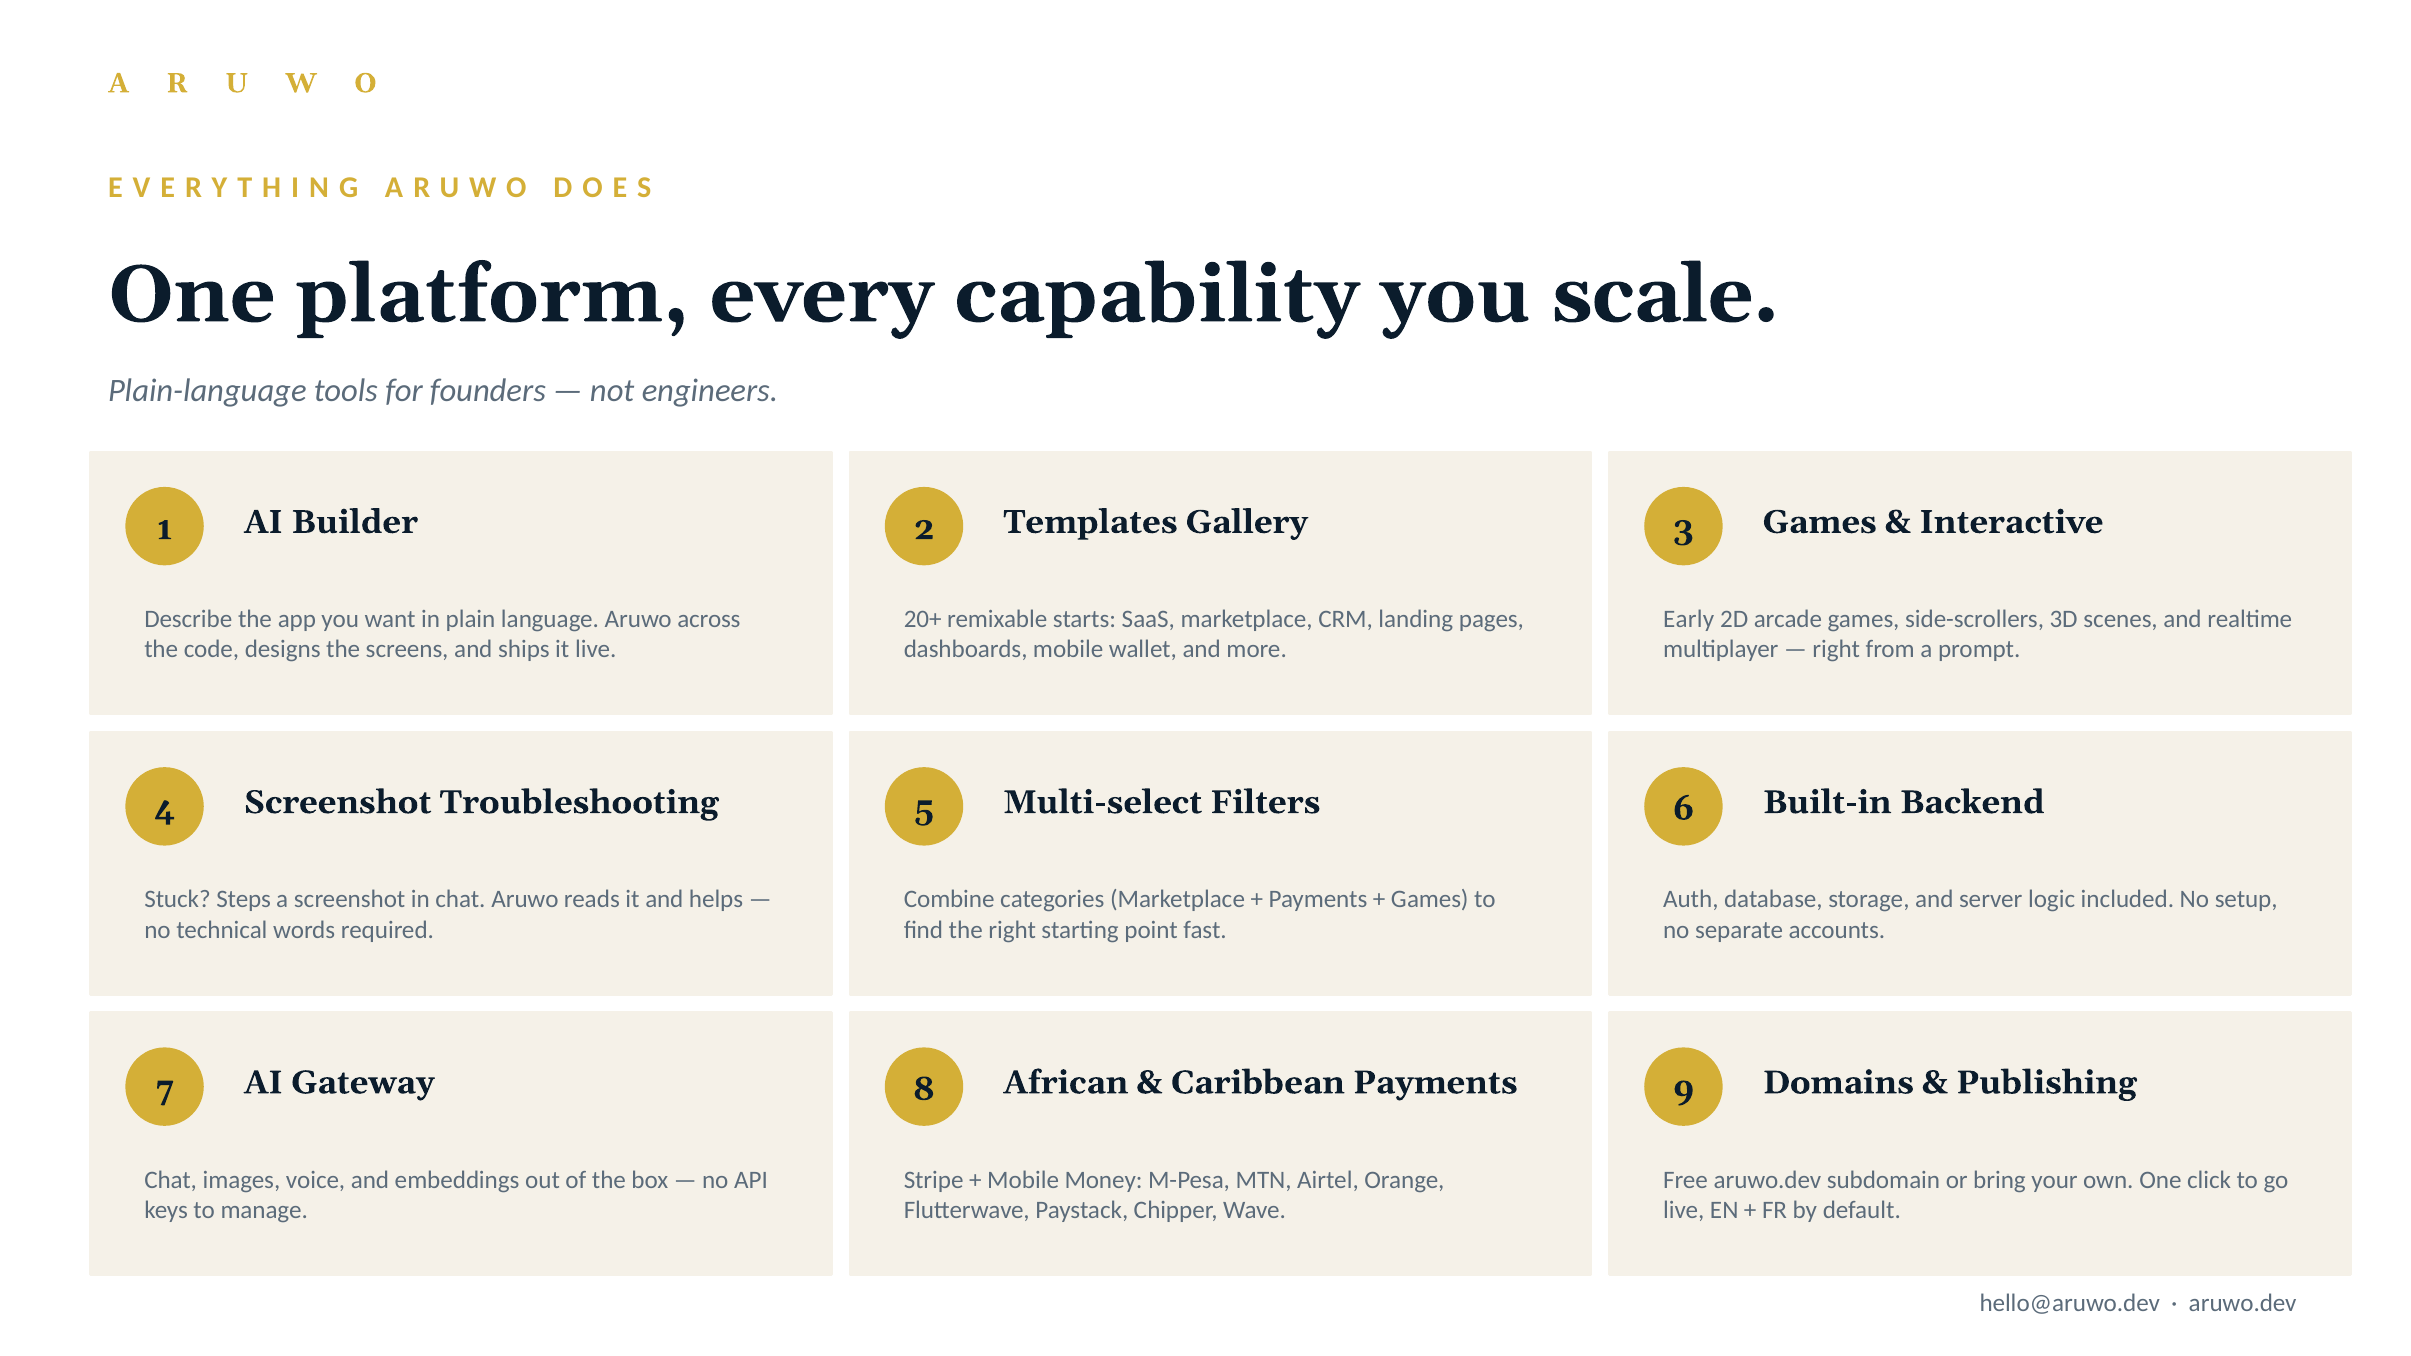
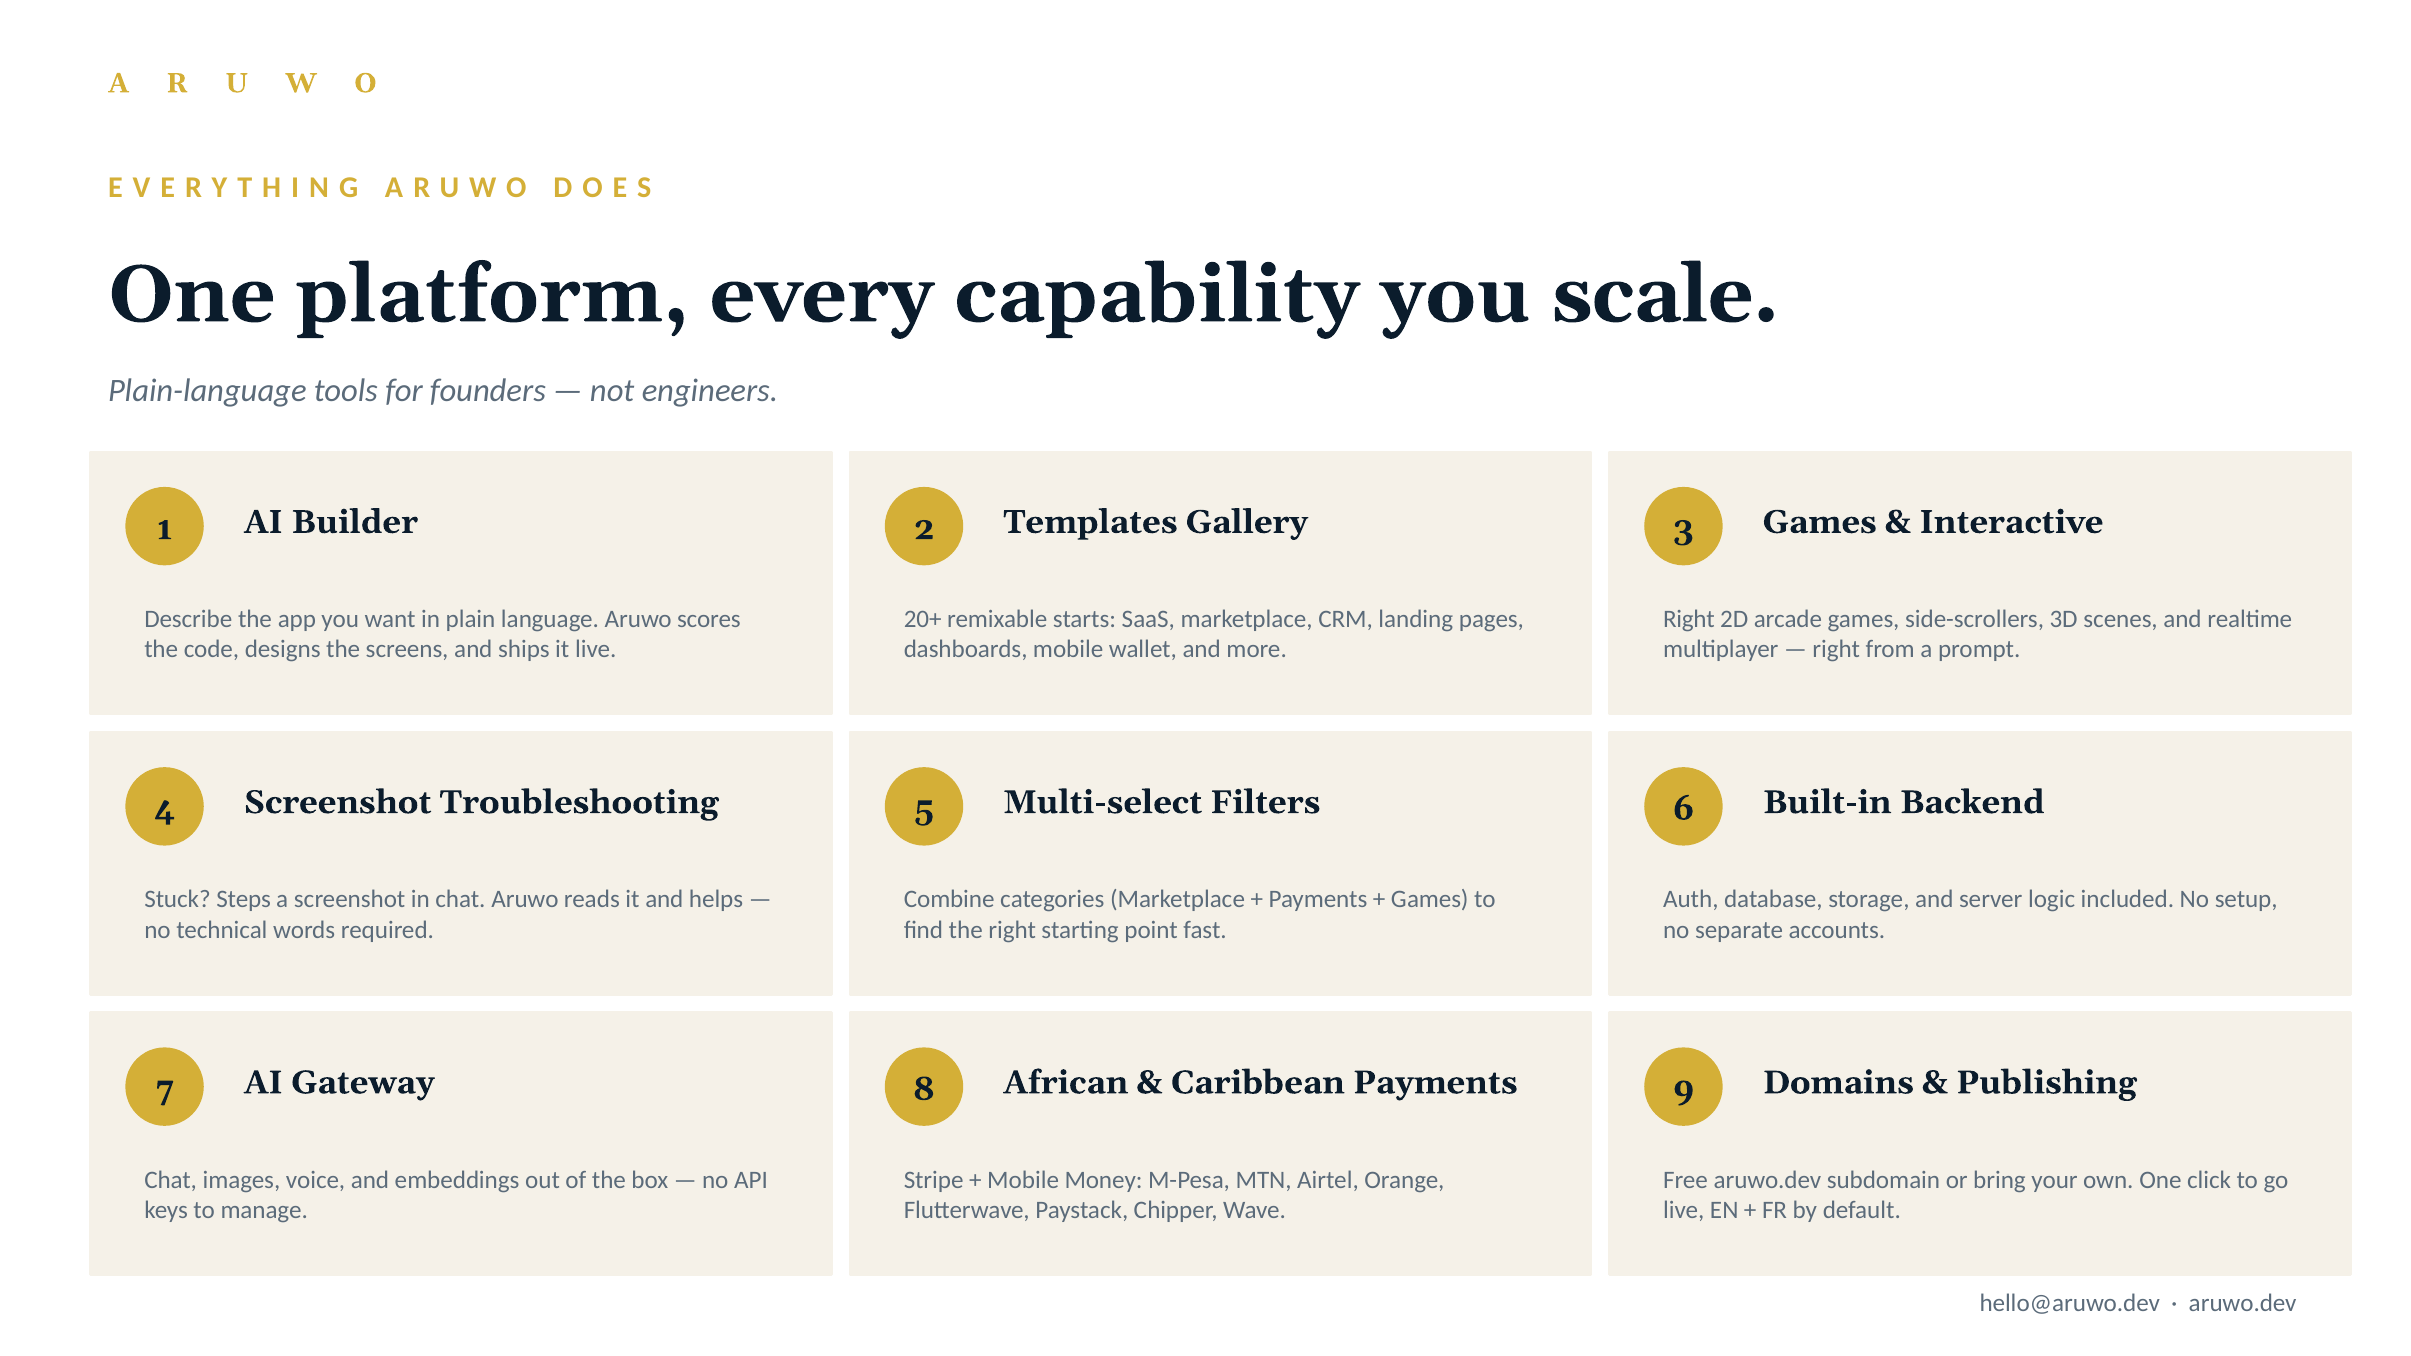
across: across -> scores (709, 619)
Early: Early -> Right (1689, 619)
